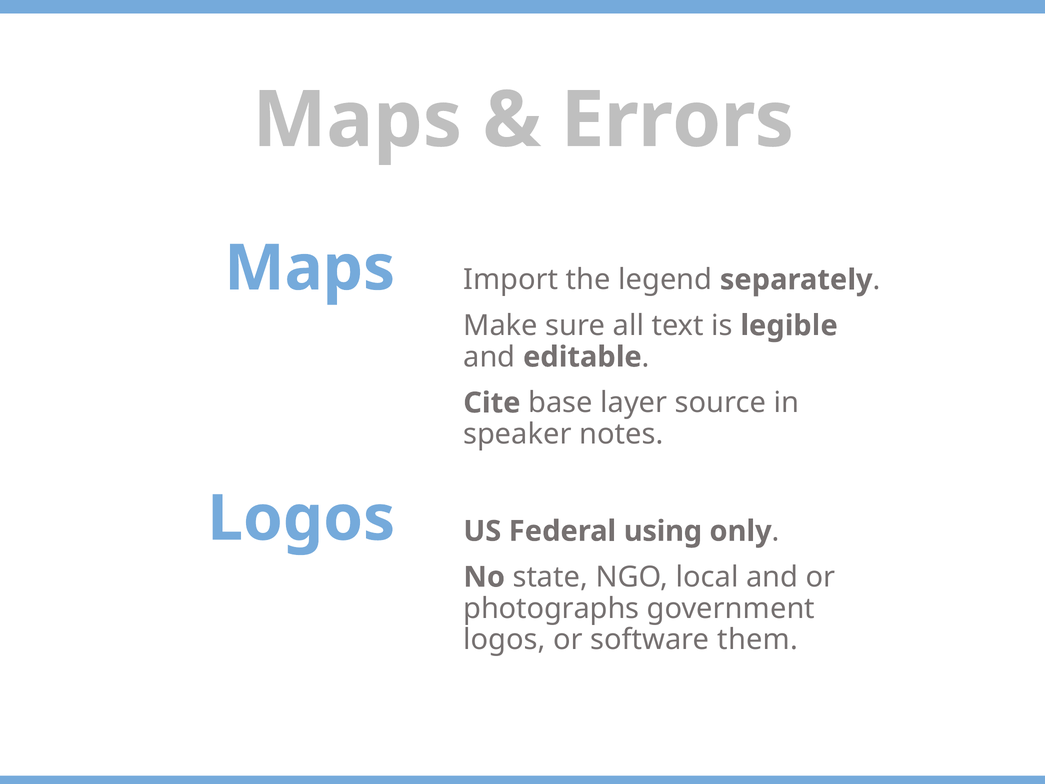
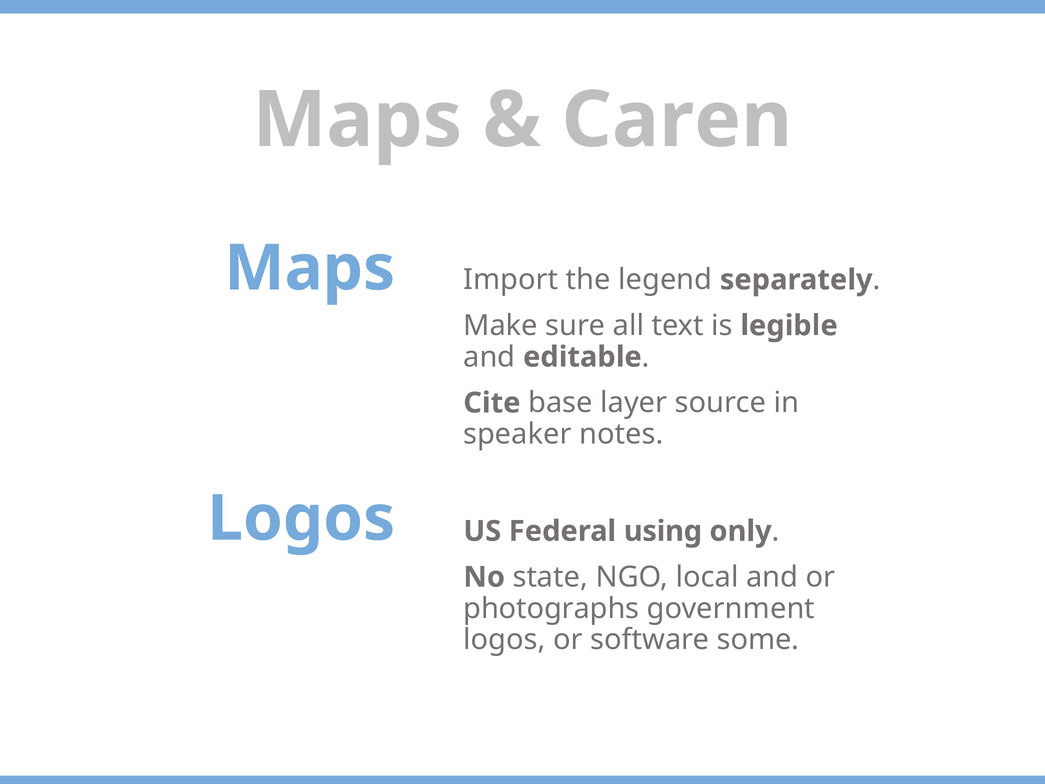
Errors: Errors -> Caren (677, 120)
them: them -> some (758, 640)
